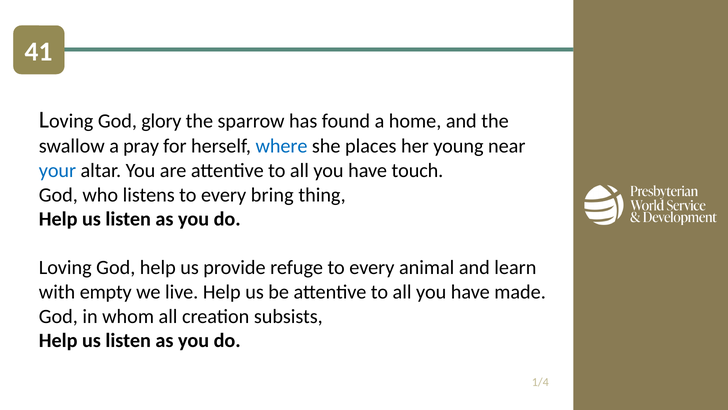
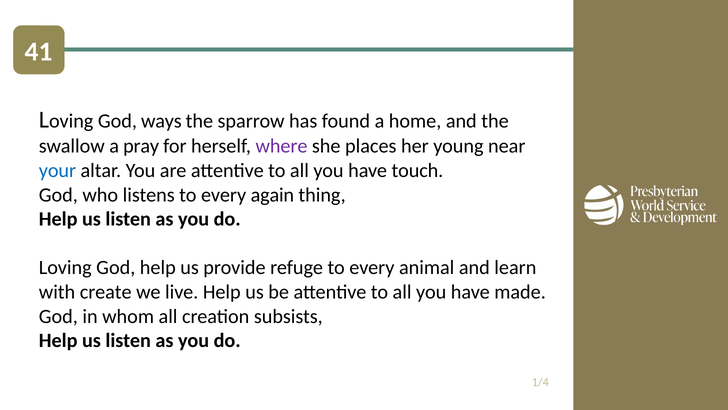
glory: glory -> ways (161, 121)
where colour: blue -> purple (282, 146)
bring: bring -> again (272, 195)
empty: empty -> create (106, 292)
